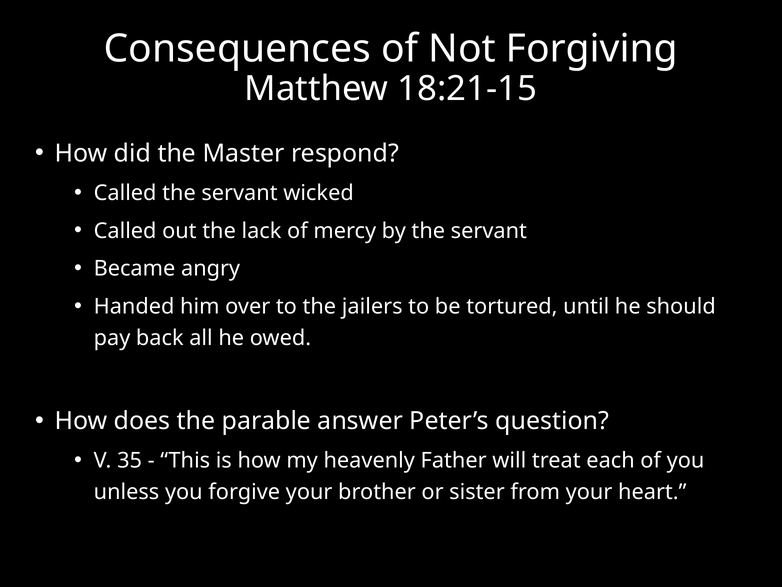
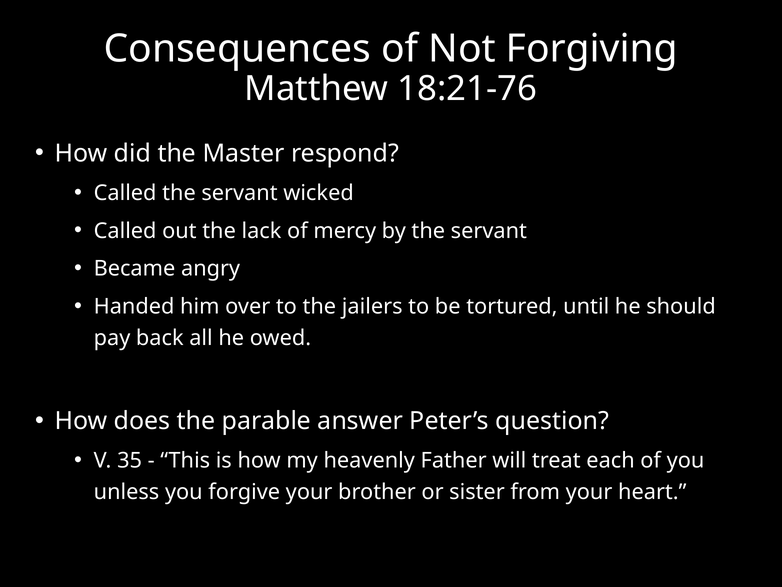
18:21-15: 18:21-15 -> 18:21-76 (467, 89)
